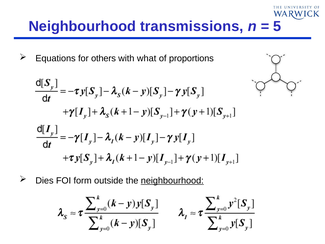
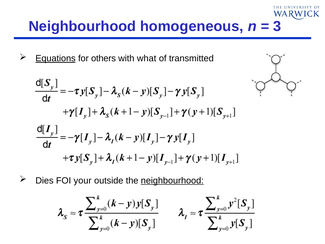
transmissions: transmissions -> homogeneous (192, 26)
5: 5 -> 3 (277, 26)
Equations underline: none -> present (56, 58)
proportions: proportions -> transmitted (191, 58)
form: form -> your (83, 180)
